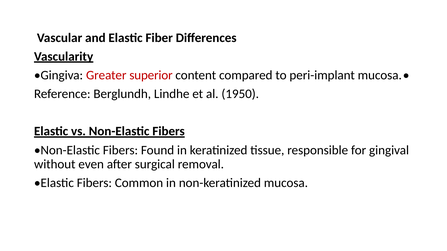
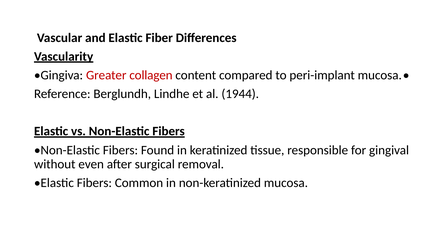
superior: superior -> collagen (151, 75)
1950: 1950 -> 1944 (240, 94)
